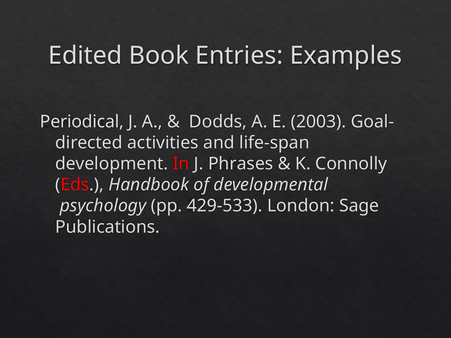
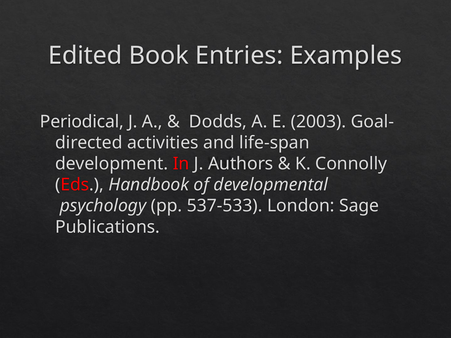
Phrases: Phrases -> Authors (241, 164)
429-533: 429-533 -> 537-533 (225, 206)
